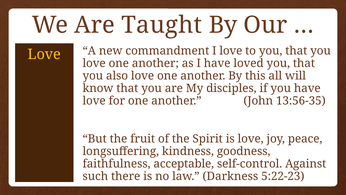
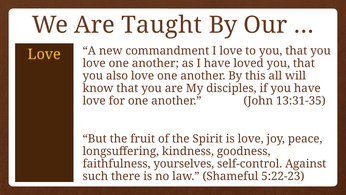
13:56-35: 13:56-35 -> 13:31-35 (301, 101)
acceptable: acceptable -> yourselves (184, 163)
Darkness: Darkness -> Shameful (230, 176)
